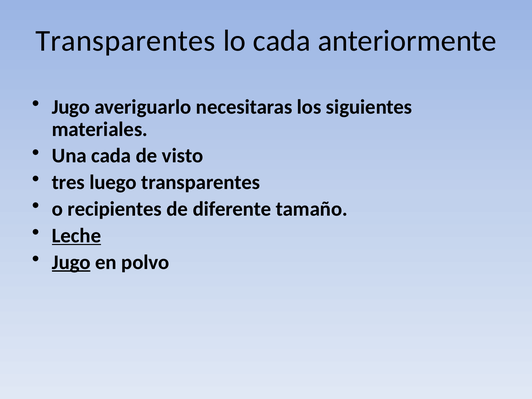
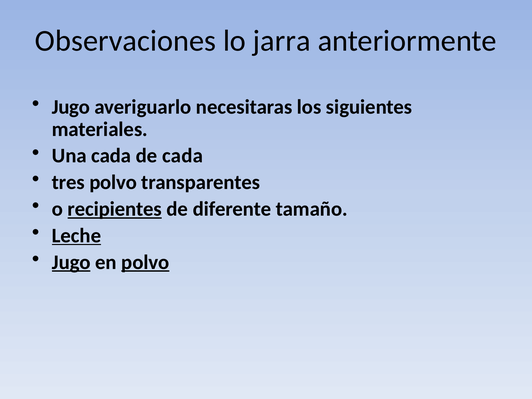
Transparentes: Transparentes -> Observaciones (126, 41)
lo cada: cada -> jarra (282, 41)
de visto: visto -> cada (183, 156)
tres luego: luego -> polvo (113, 182)
recipientes underline: none -> present (115, 209)
polvo underline: none -> present (145, 262)
